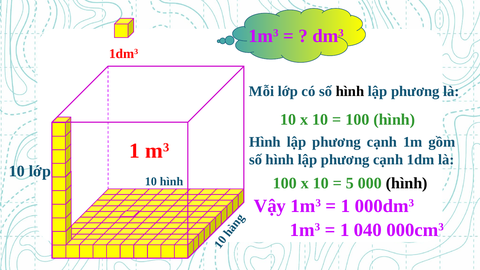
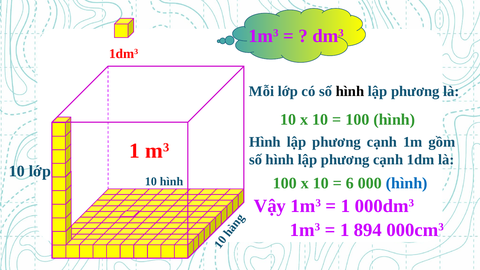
5: 5 -> 6 (350, 183)
hình colour: black -> blue (407, 183)
040: 040 -> 894 (368, 230)
